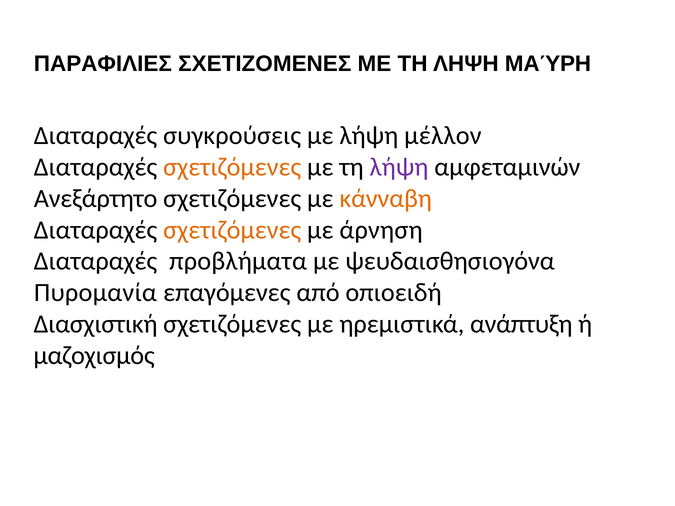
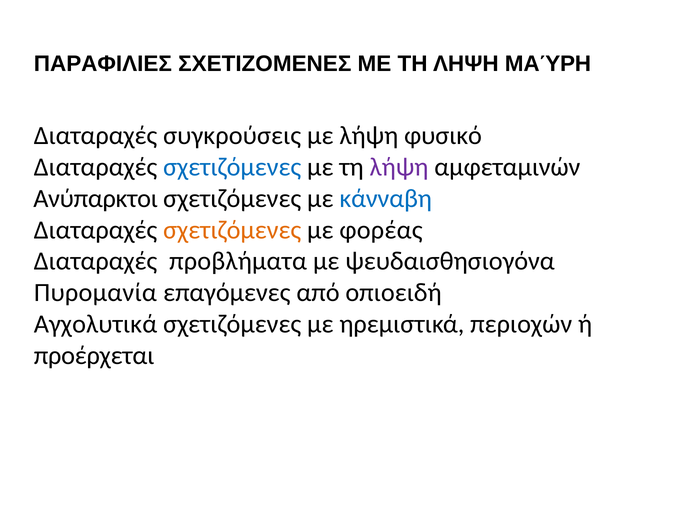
μέλλον: μέλλον -> φυσικό (443, 136)
σχετιζόμενες colour: orange -> blue (232, 167)
Ανεξάρτητο: Ανεξάρτητο -> Ανύπαρκτοι (96, 199)
κάνναβη colour: orange -> blue (386, 199)
άρνηση: άρνηση -> φορέας (381, 230)
Διασχιστική: Διασχιστική -> Αγχολυτικά (95, 324)
ανάπτυξη: ανάπτυξη -> περιοχών (521, 324)
μαζοχισμός: μαζοχισμός -> προέρχεται (94, 356)
